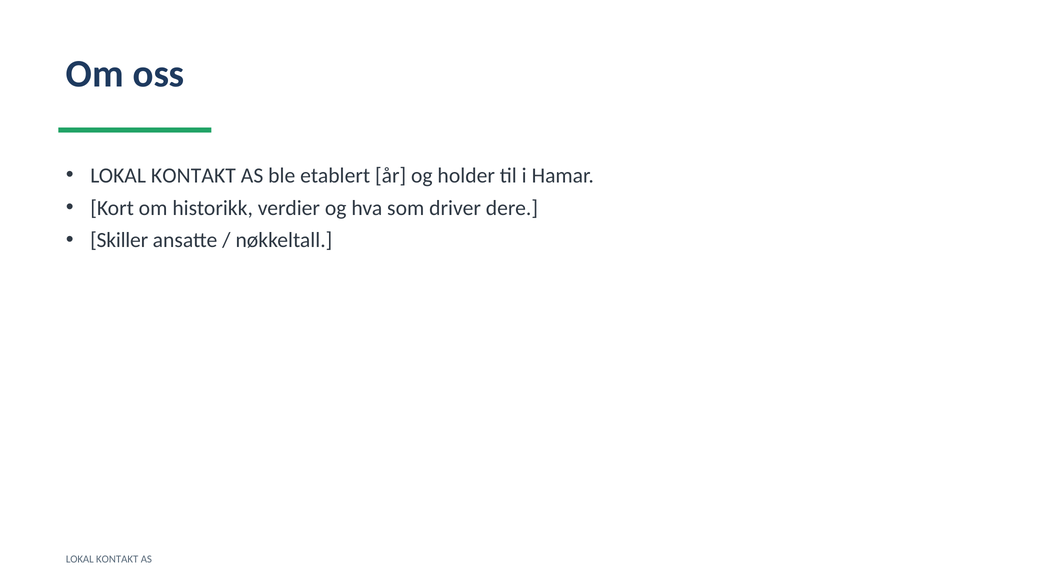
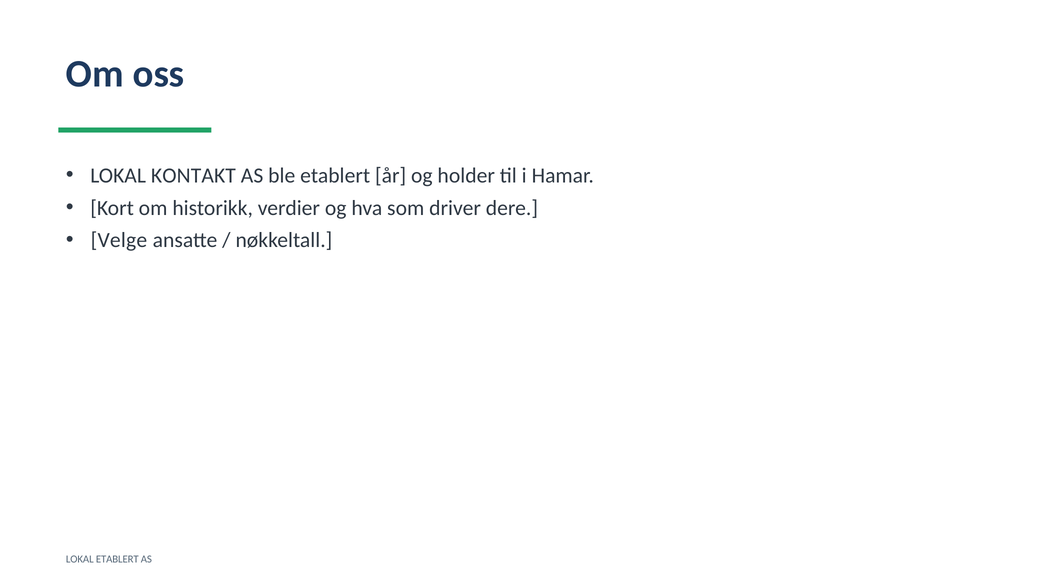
Skiller: Skiller -> Velge (119, 240)
KONTAKT: KONTAKT -> ETABLERT (117, 560)
